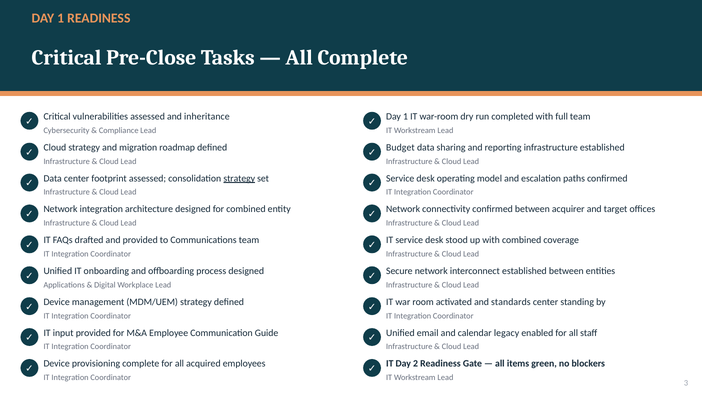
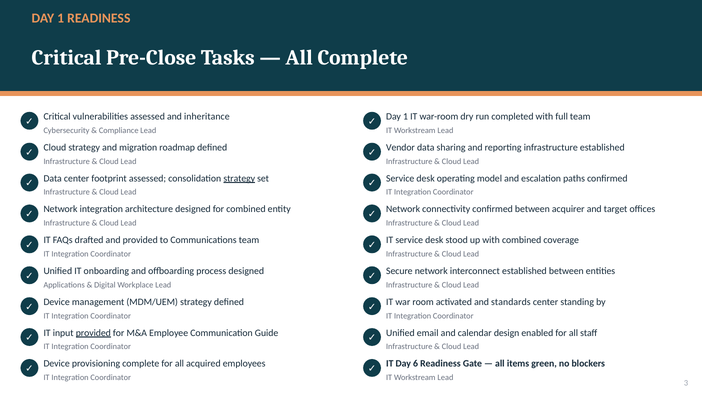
Budget: Budget -> Vendor (400, 147)
provided underline: none -> present (93, 333)
legacy: legacy -> design (507, 333)
2: 2 -> 6 (416, 364)
